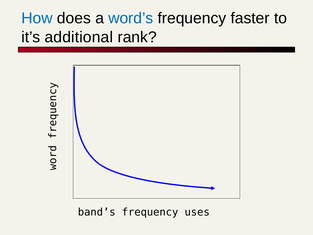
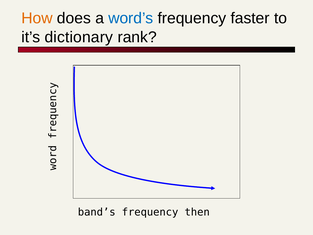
How colour: blue -> orange (37, 18)
additional: additional -> dictionary (79, 37)
uses: uses -> then (197, 212)
